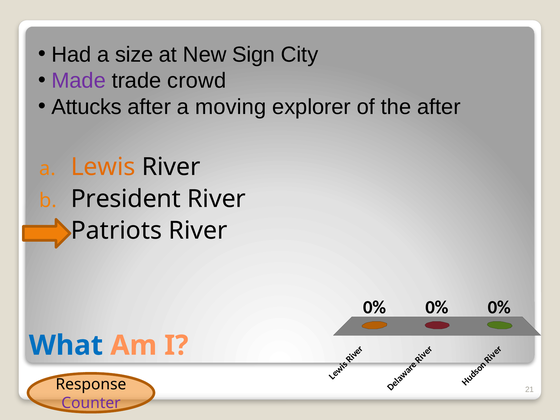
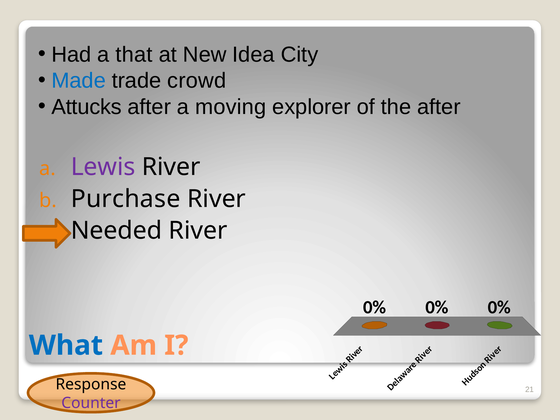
size: size -> that (134, 55)
Sign: Sign -> Idea (253, 55)
Made colour: purple -> blue (79, 81)
Lewis colour: orange -> purple (103, 167)
President: President -> Purchase (126, 199)
Patriots: Patriots -> Needed (116, 231)
